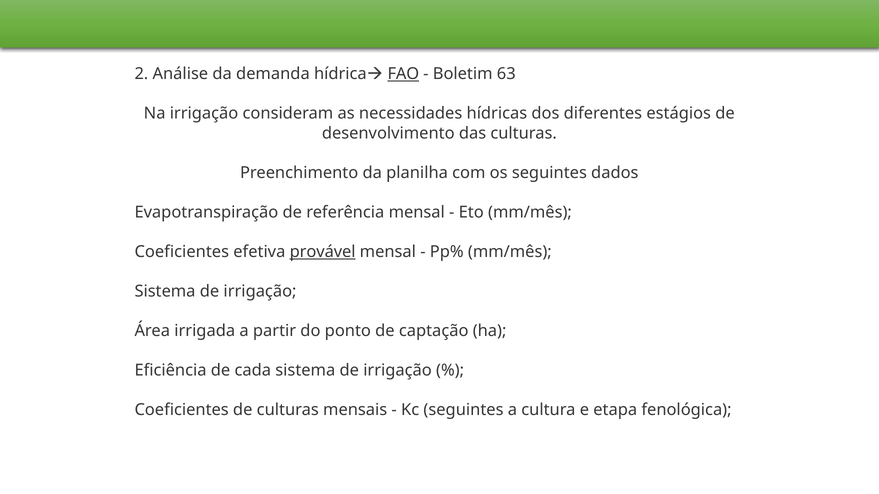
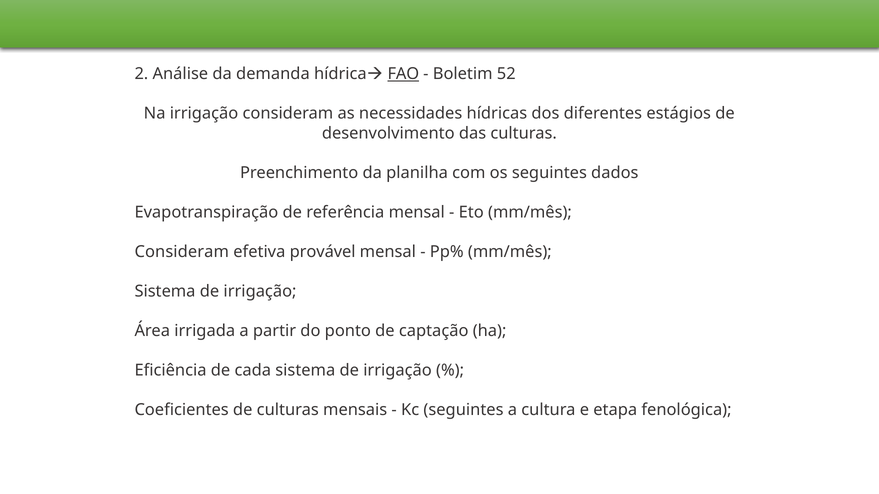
63: 63 -> 52 (506, 74)
Coeficientes: Coeficientes -> Consideram (182, 252)
provável underline: present -> none (323, 252)
